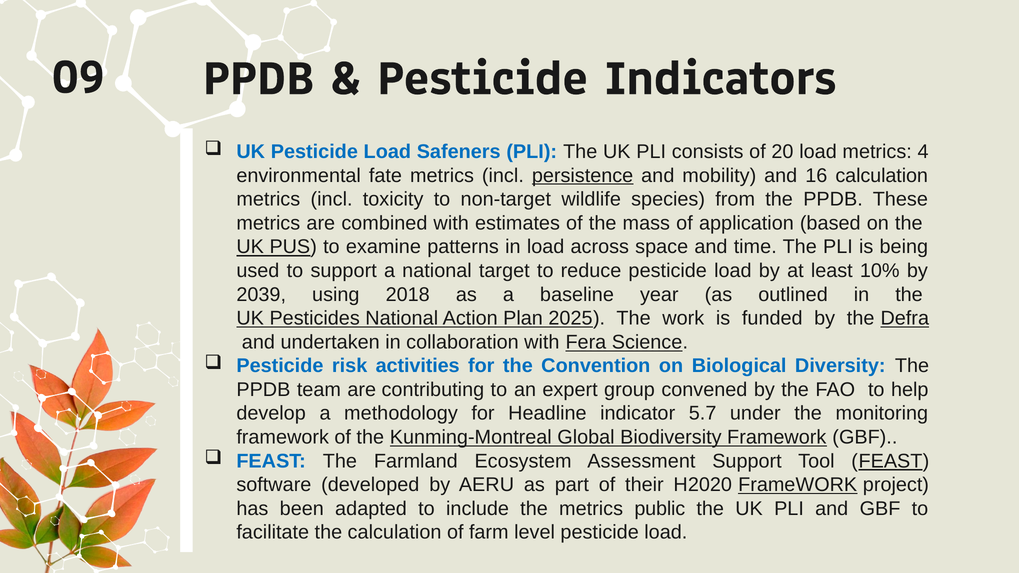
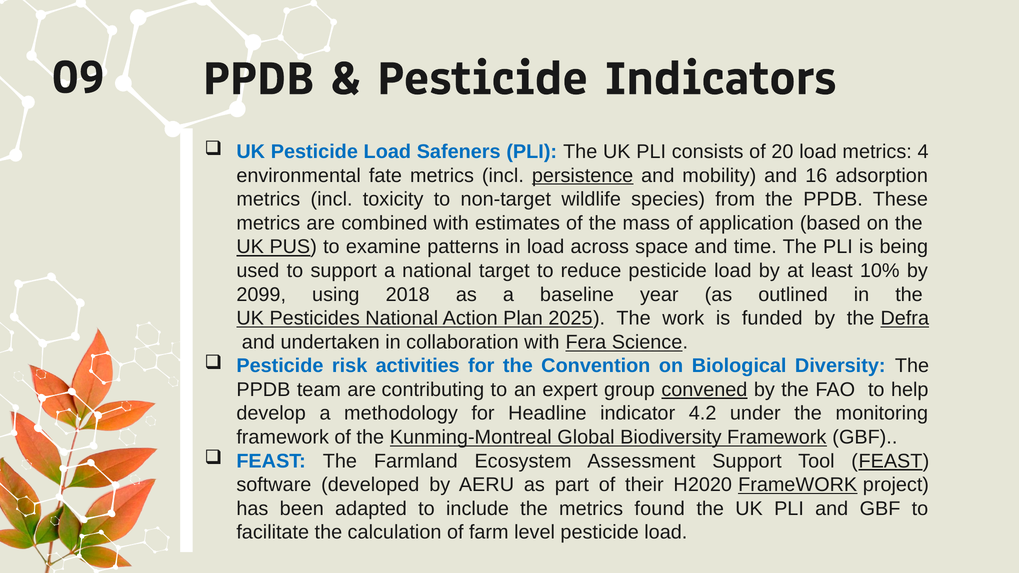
16 calculation: calculation -> adsorption (882, 176)
2039: 2039 -> 2099 (261, 295)
convened underline: none -> present (704, 390)
5.7: 5.7 -> 4.2 (703, 414)
public: public -> found (660, 509)
